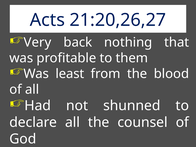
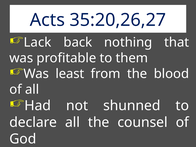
21:20,26,27: 21:20,26,27 -> 35:20,26,27 (118, 20)
Very: Very -> Lack (37, 42)
